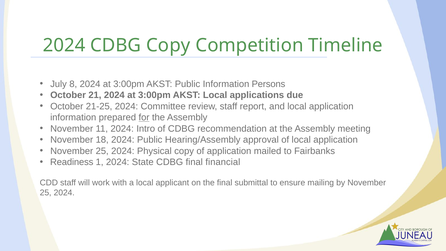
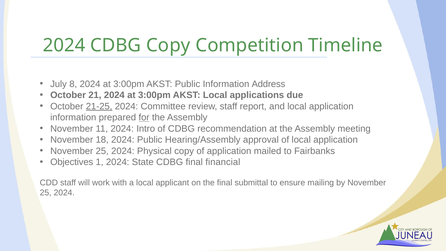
Persons: Persons -> Address (268, 84)
21-25 underline: none -> present (99, 106)
Readiness: Readiness -> Objectives (72, 162)
